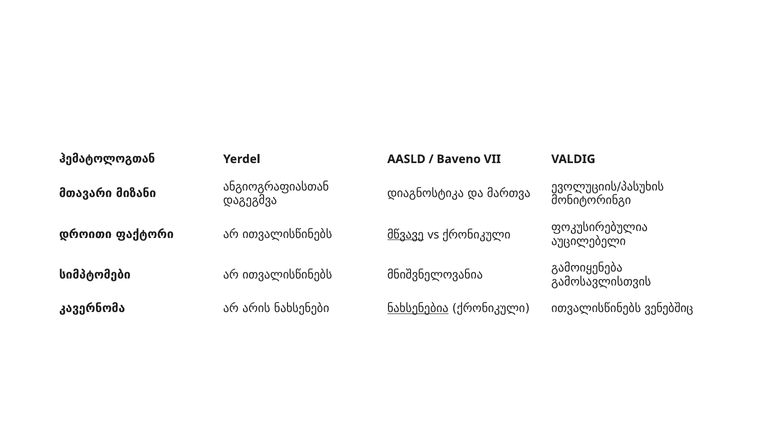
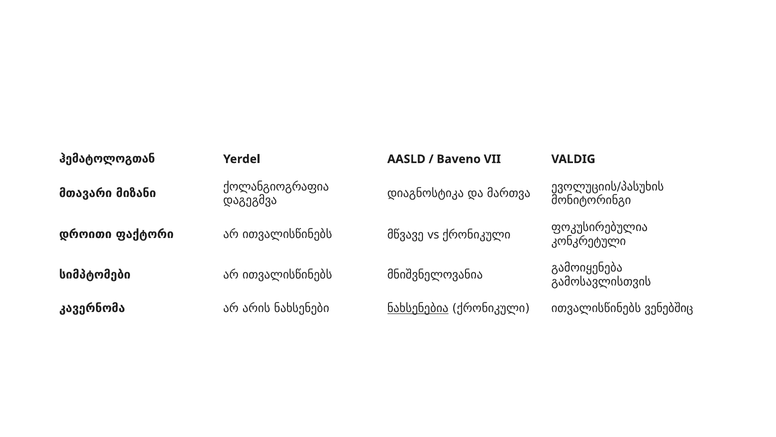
ანგიოგრაფიასთან: ანგიოგრაფიასთან -> ქოლანგიოგრაფია (276, 186)
მწვავე underline: present -> none (406, 234)
აუცილებელი: აუცილებელი -> კონკრეტული (589, 241)
